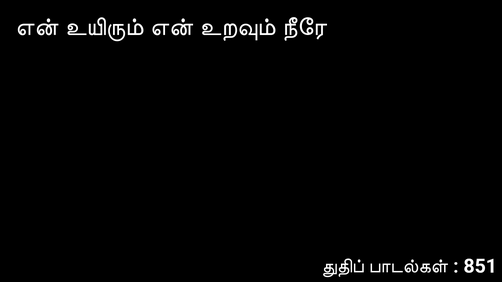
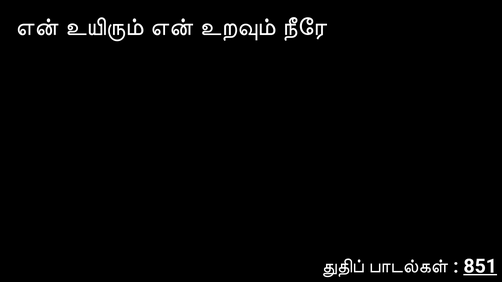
851 underline: none -> present (480, 267)
